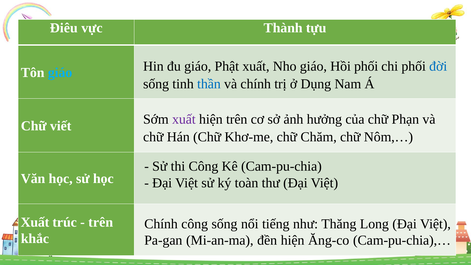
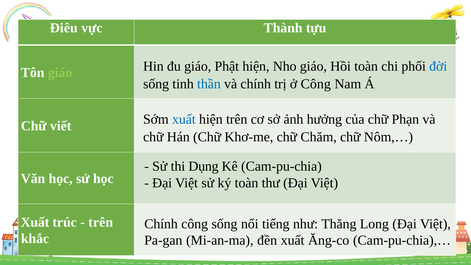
Phật xuất: xuất -> hiện (256, 66)
Hồi phối: phối -> toàn (366, 66)
giáo colour: light blue -> light green (60, 72)
ở Dụng: Dụng -> Công (316, 84)
xuất colour: purple -> blue (184, 119)
thi Công: Công -> Dụng (204, 166)
đền hiện: hiện -> xuất (293, 240)
